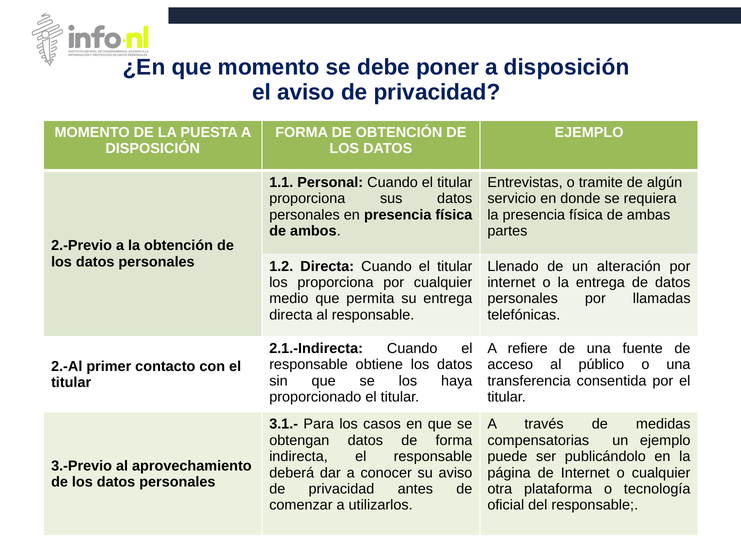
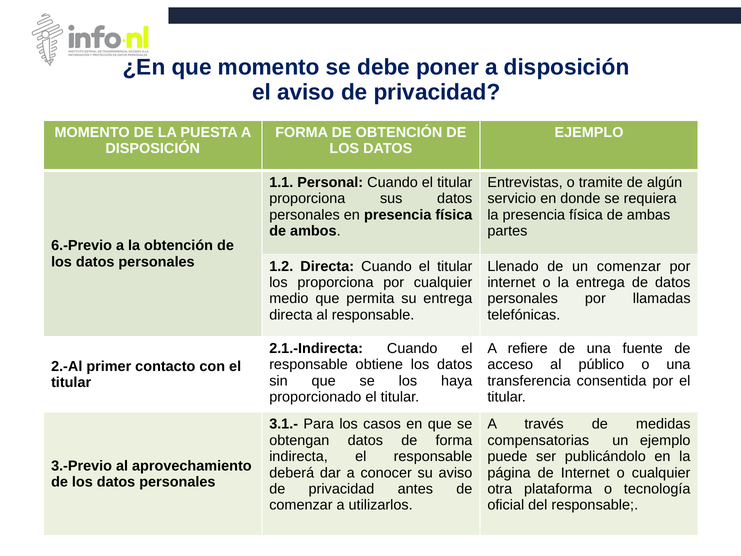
2.-Previo: 2.-Previo -> 6.-Previo (82, 245)
un alteración: alteración -> comenzar (629, 266)
